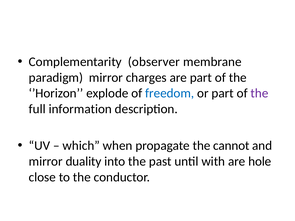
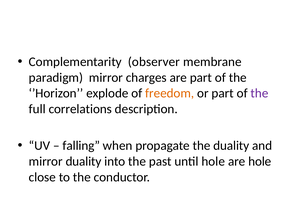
freedom colour: blue -> orange (170, 93)
information: information -> correlations (80, 109)
which: which -> falling (81, 146)
the cannot: cannot -> duality (231, 146)
until with: with -> hole (213, 162)
